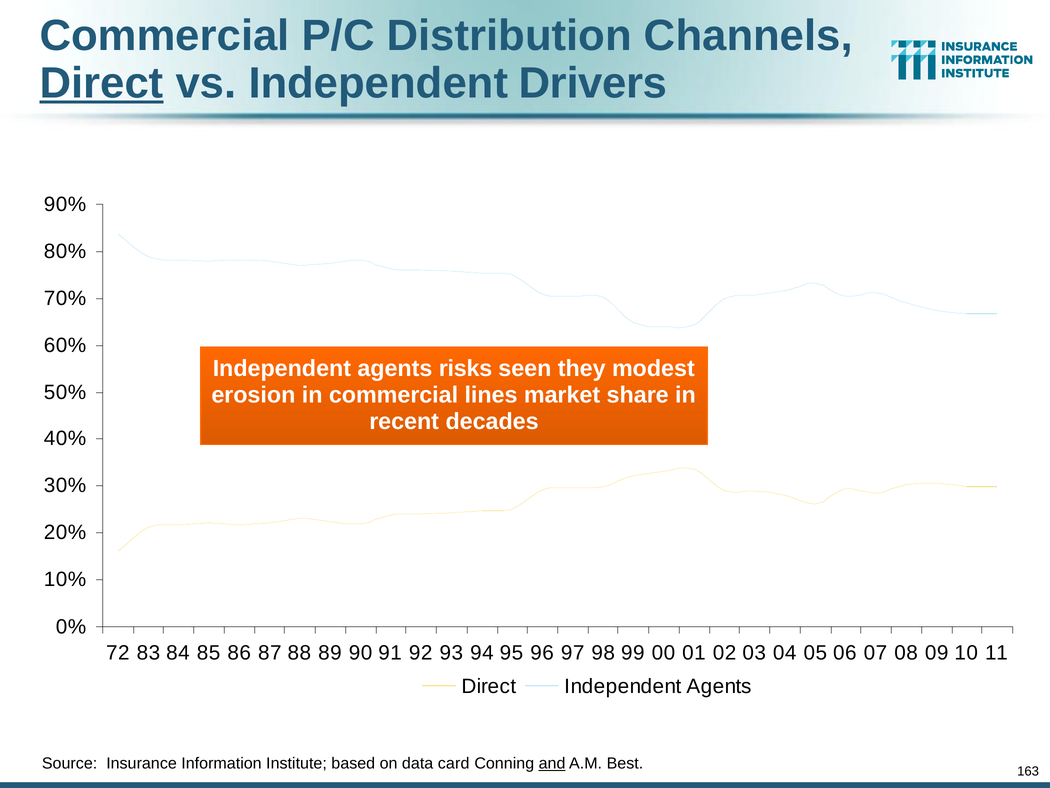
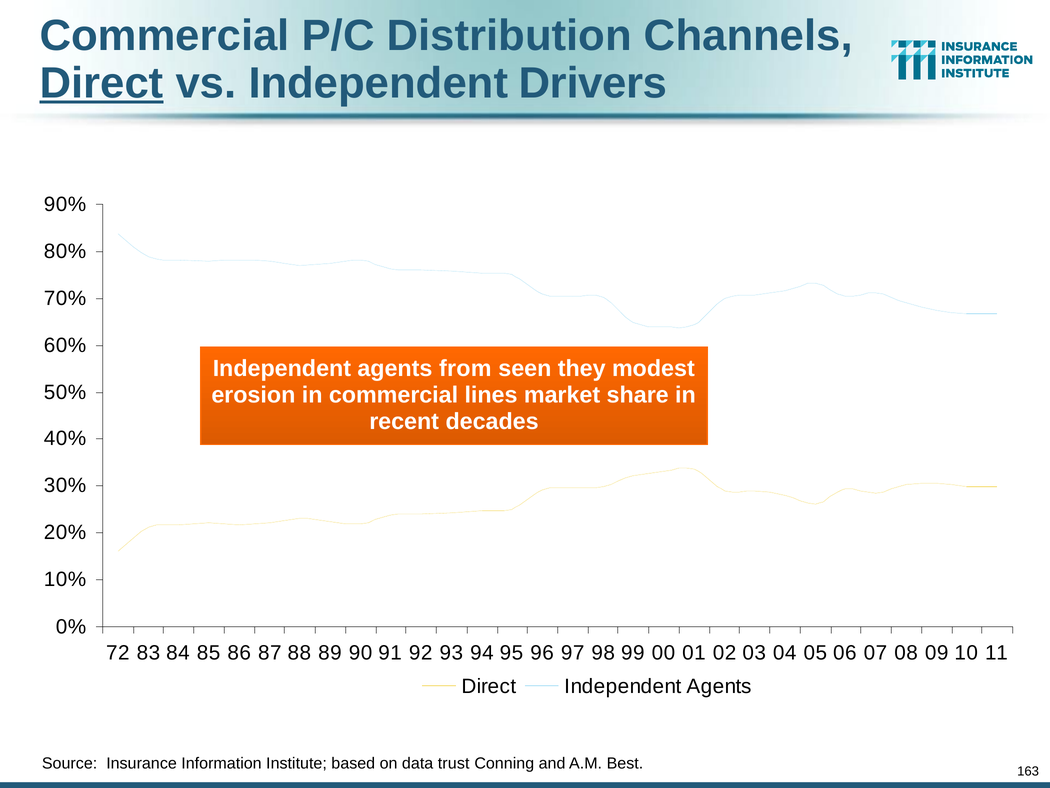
risks: risks -> from (465, 368)
card: card -> trust (454, 763)
and underline: present -> none (552, 763)
